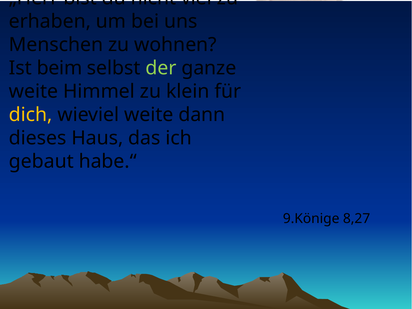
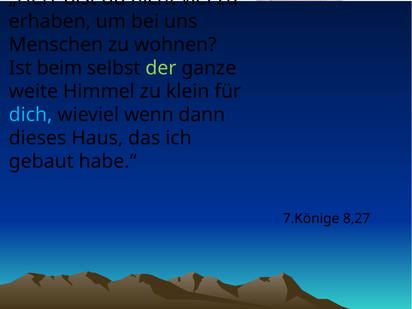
dich colour: yellow -> light blue (31, 115)
wieviel weite: weite -> wenn (149, 115)
9.Könige: 9.Könige -> 7.Könige (311, 219)
